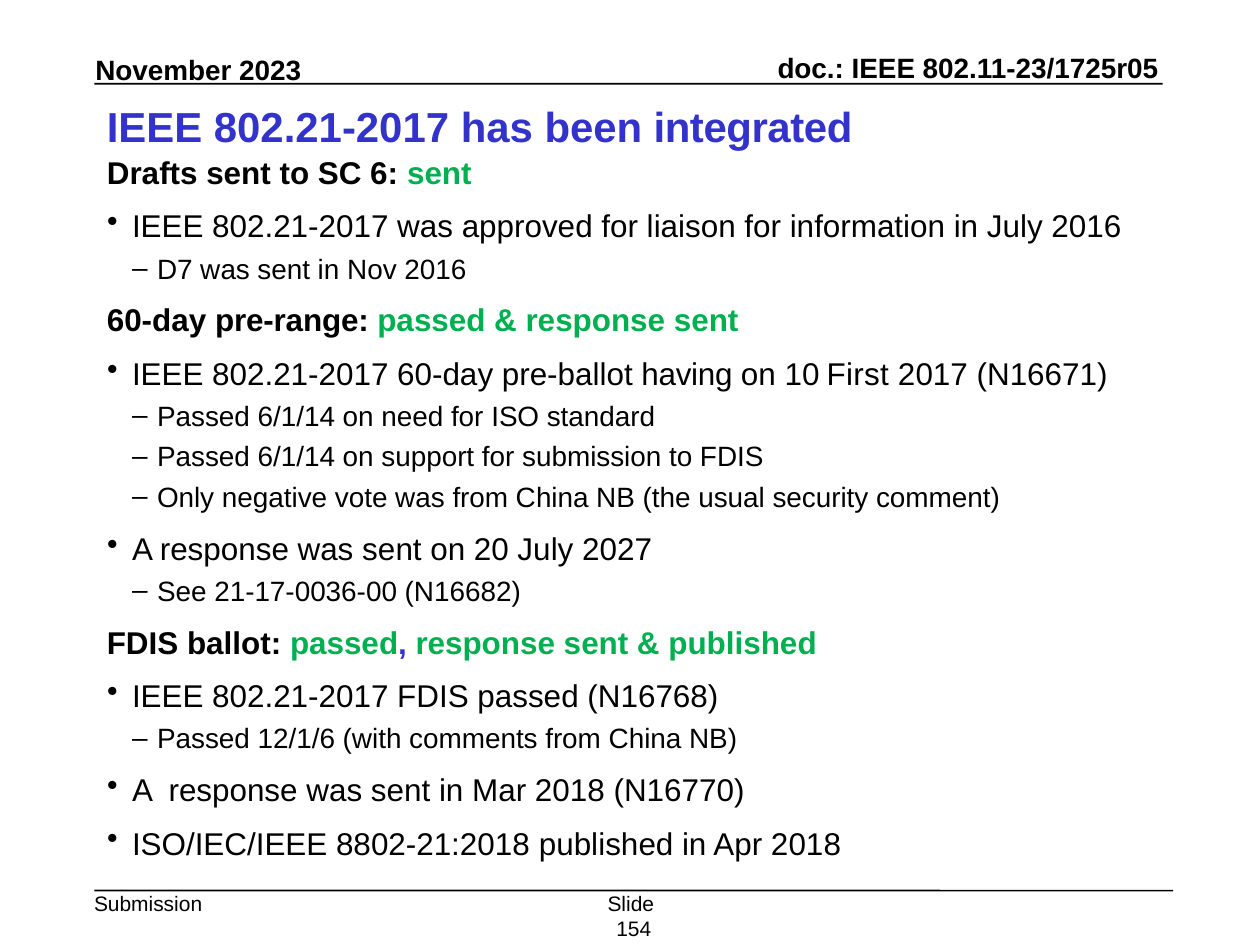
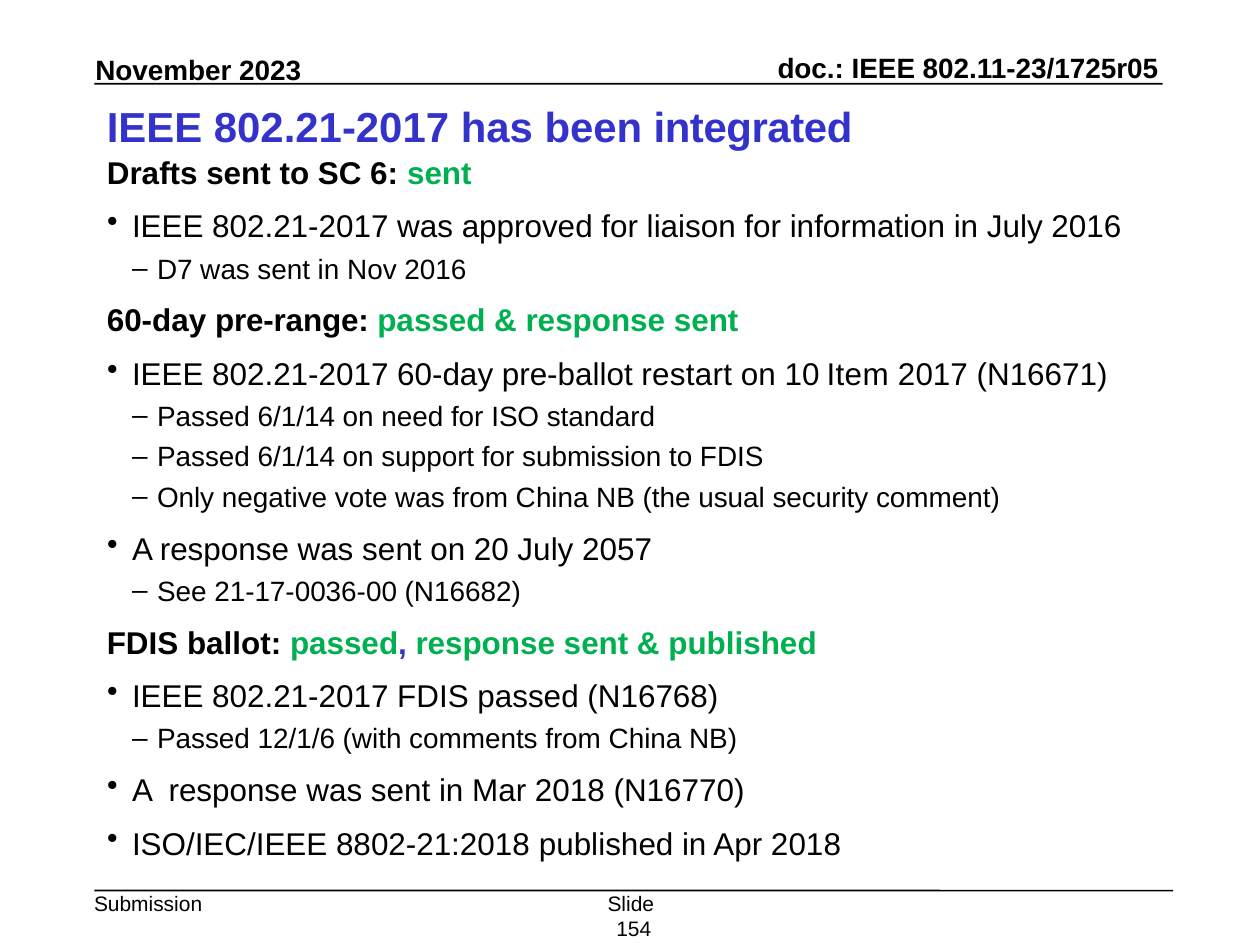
having: having -> restart (687, 375)
First: First -> Item (858, 375)
2027: 2027 -> 2057 (617, 550)
